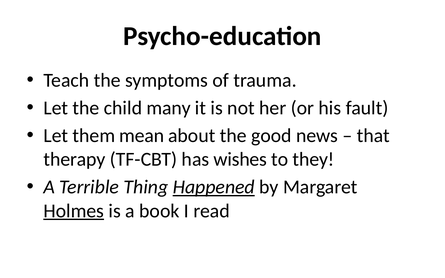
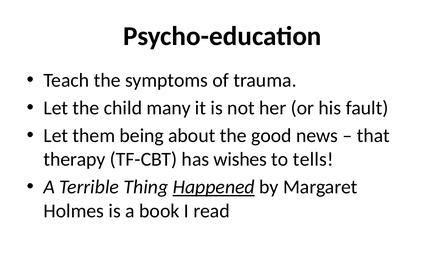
mean: mean -> being (142, 136)
they: they -> tells (313, 160)
Holmes underline: present -> none (74, 211)
